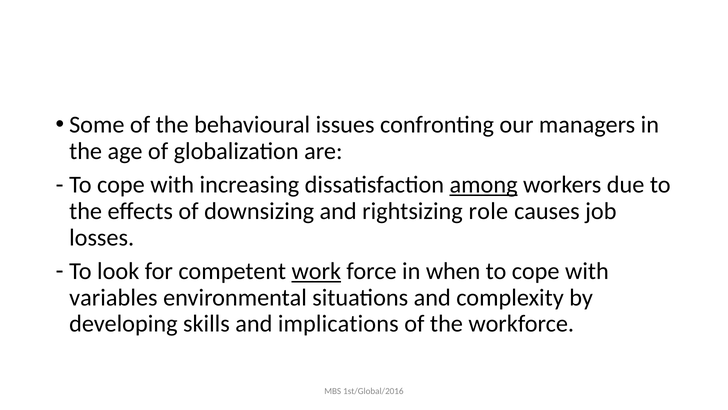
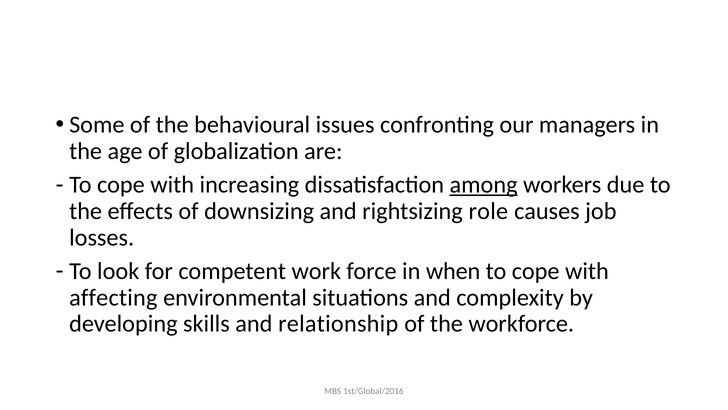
work underline: present -> none (316, 271)
variables: variables -> affecting (113, 297)
implications: implications -> relationship (338, 323)
